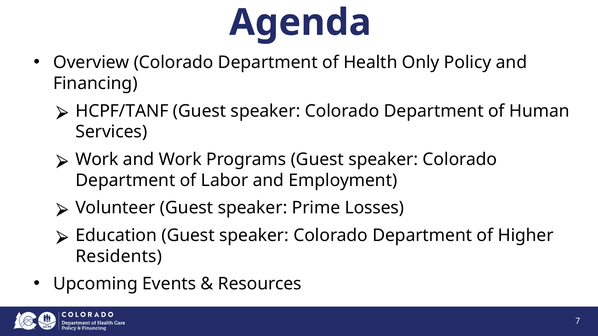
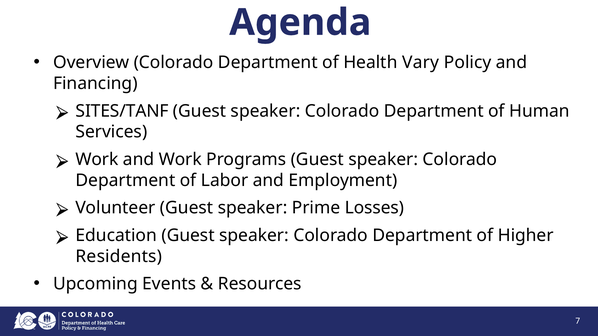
Only: Only -> Vary (421, 63)
HCPF/TANF: HCPF/TANF -> SITES/TANF (122, 111)
